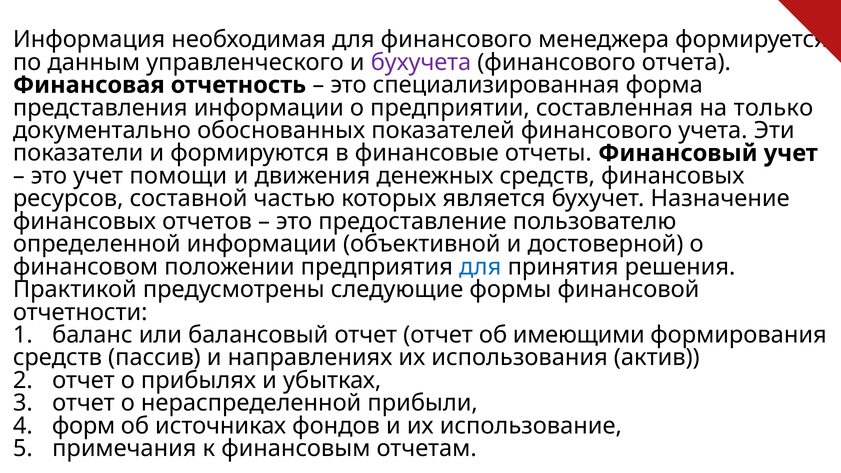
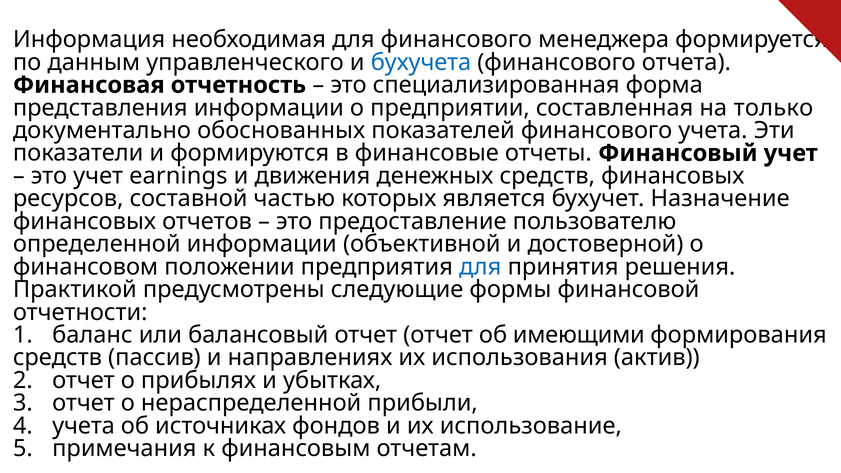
бухучета colour: purple -> blue (421, 62)
помощи: помощи -> earnings (178, 176)
4 форм: форм -> учета (84, 426)
